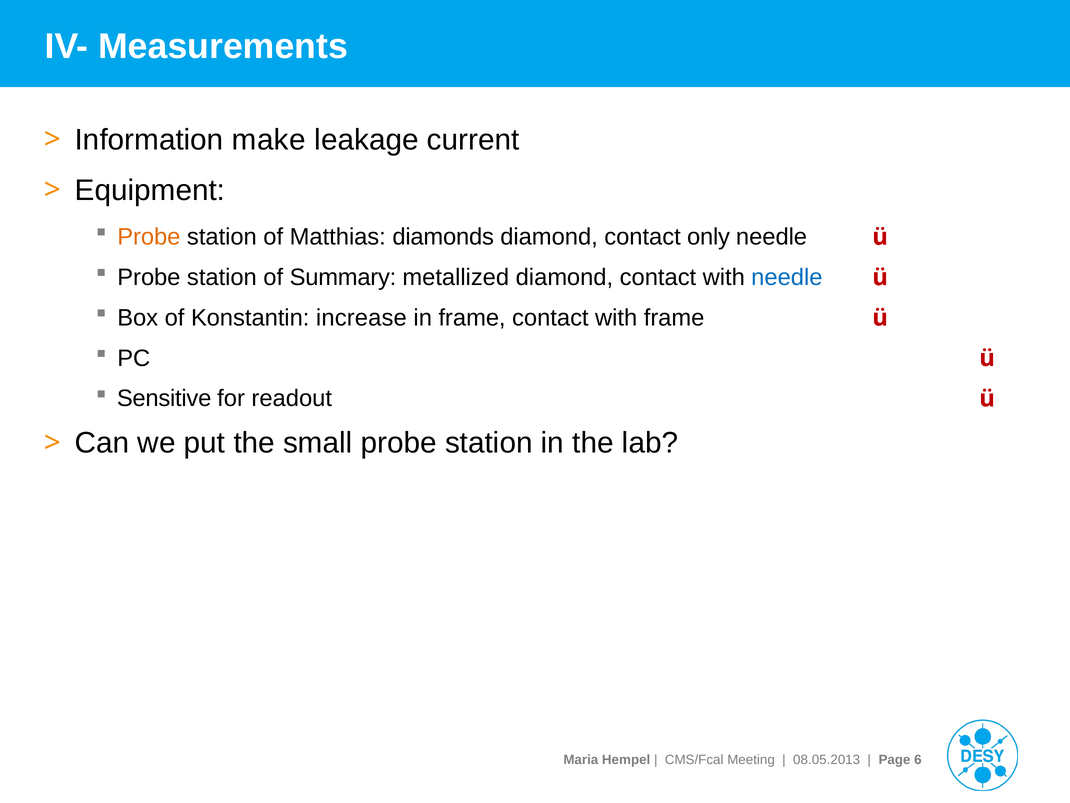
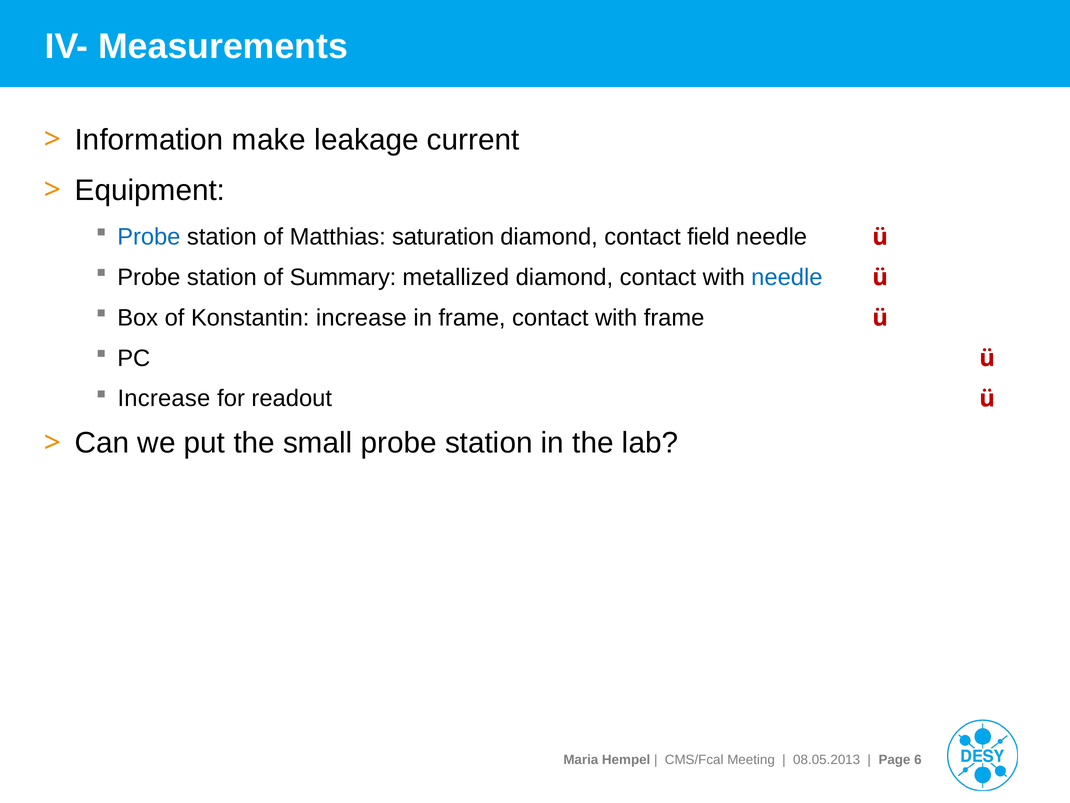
Probe colour: orange -> blue (149, 237)
diamonds: diamonds -> saturation (443, 237)
only: only -> field (709, 237)
Sensitive: Sensitive -> Increase (164, 398)
